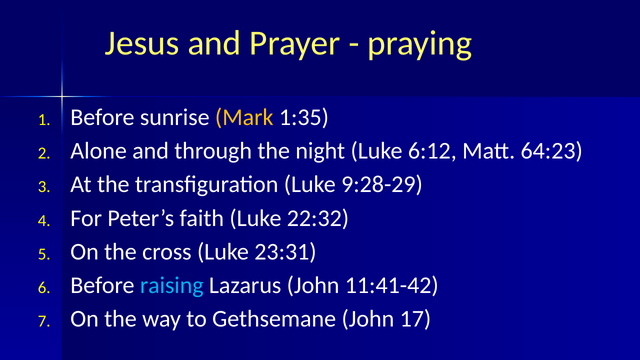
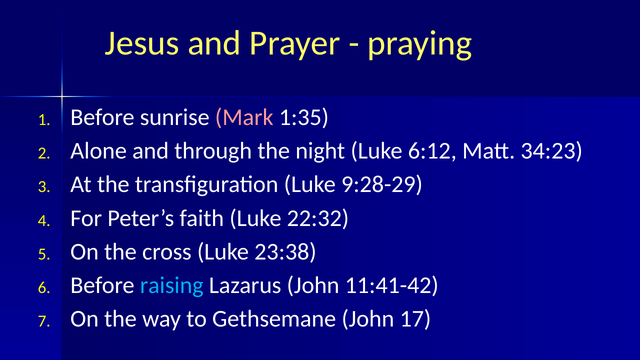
Mark colour: yellow -> pink (244, 117)
64:23: 64:23 -> 34:23 (552, 151)
23:31: 23:31 -> 23:38 (285, 252)
